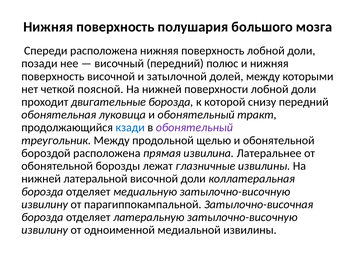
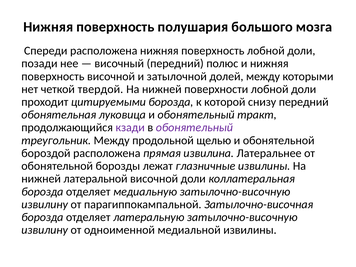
поясной: поясной -> твердой (100, 89)
двигательные: двигательные -> цитируемыми (108, 102)
кзади colour: blue -> purple (130, 128)
